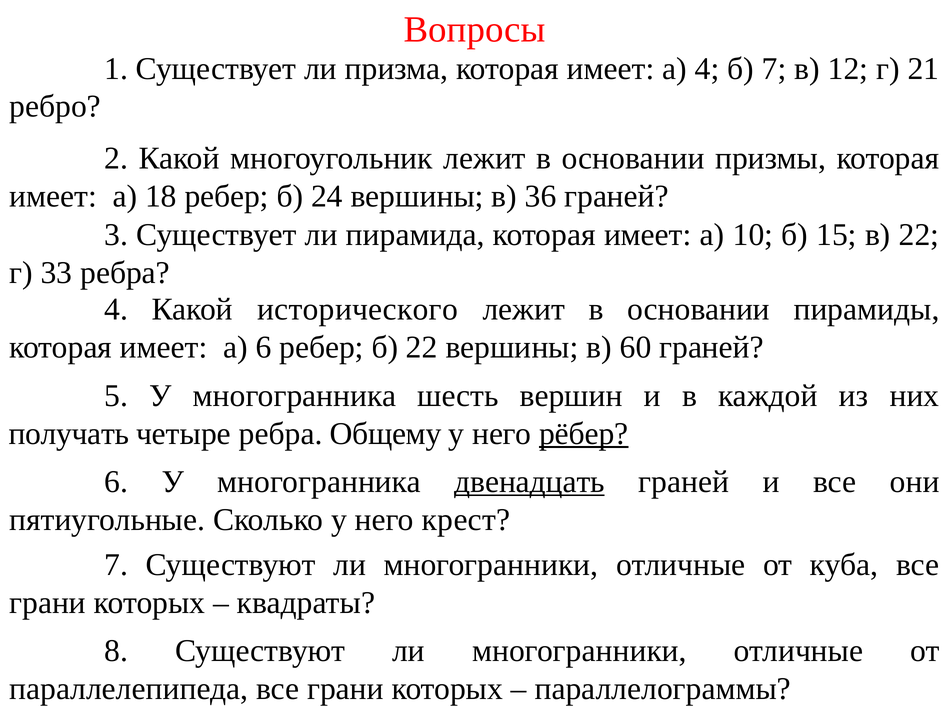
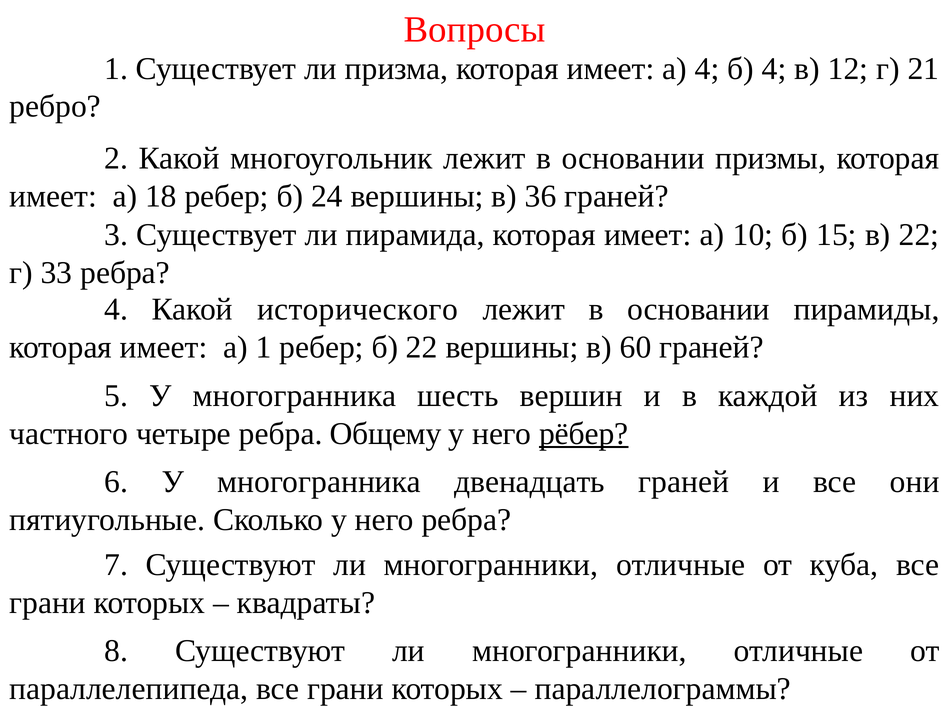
б 7: 7 -> 4 (774, 69)
а 6: 6 -> 1 (264, 347)
получать: получать -> частного (69, 433)
двенадцать underline: present -> none (530, 481)
него крест: крест -> ребра (466, 519)
